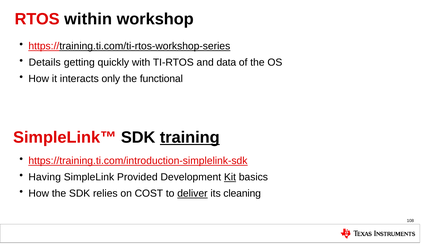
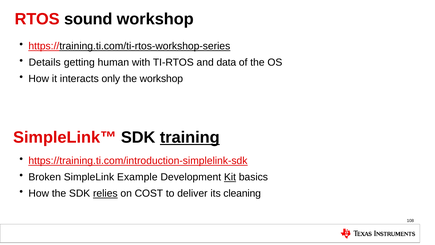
within: within -> sound (88, 19)
quickly: quickly -> human (113, 62)
the functional: functional -> workshop (161, 79)
Having: Having -> Broken (45, 177)
Provided: Provided -> Example (137, 177)
relies underline: none -> present (105, 193)
deliver underline: present -> none (192, 193)
